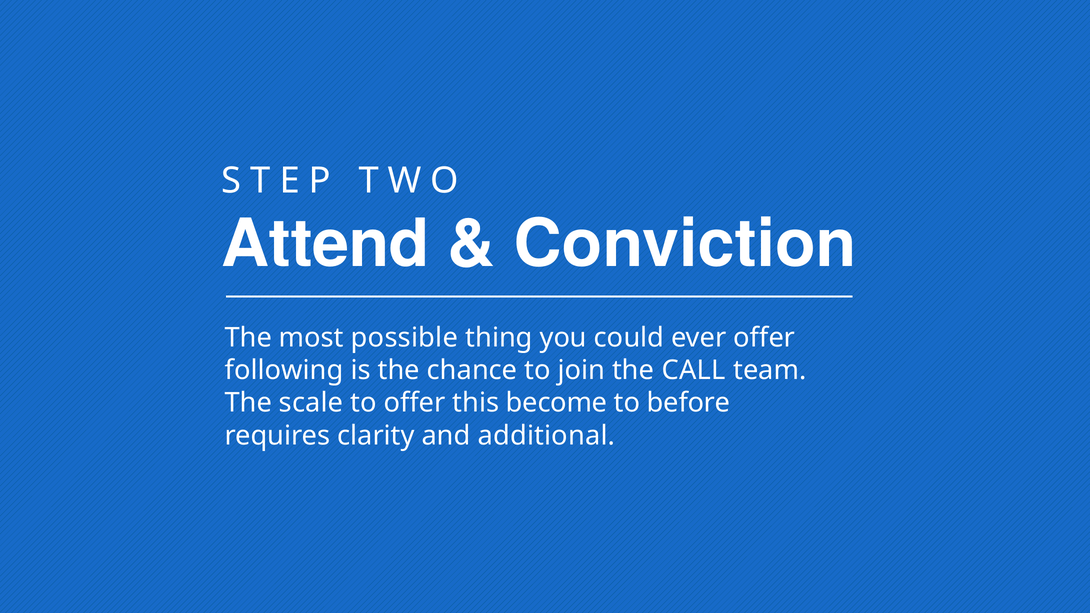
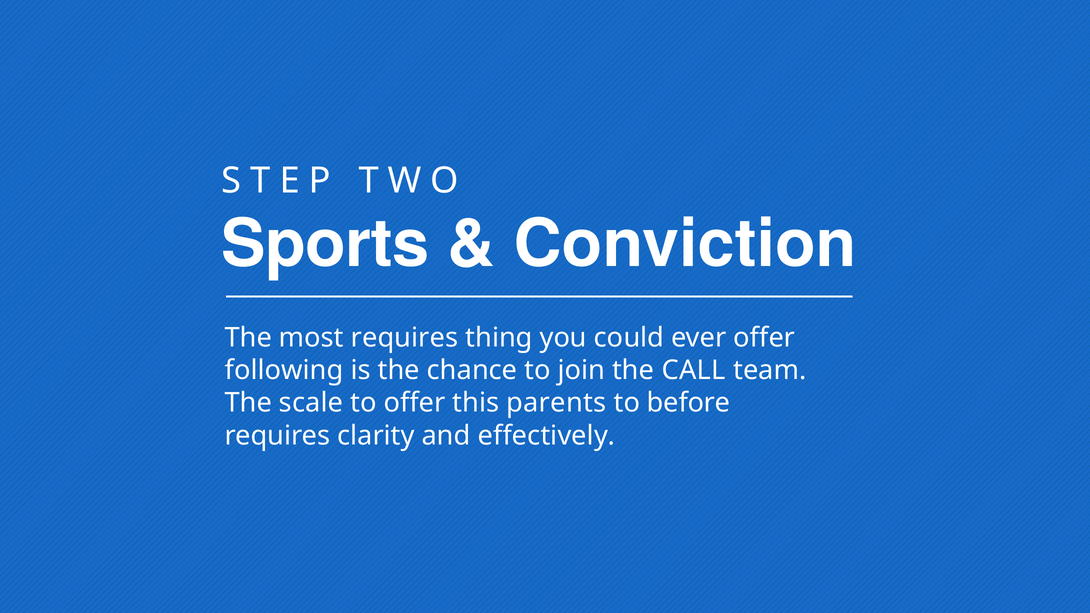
Attend: Attend -> Sports (325, 244)
most possible: possible -> requires (405, 338)
become: become -> parents (556, 403)
additional: additional -> effectively (546, 436)
